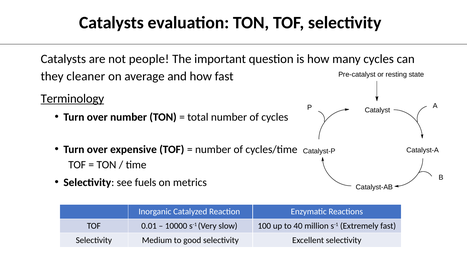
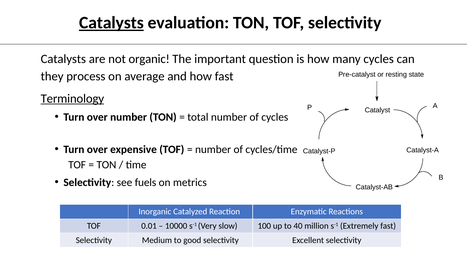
Catalysts underline: none -> present (111, 23)
people: people -> organic (149, 59)
cleaner: cleaner -> process (86, 76)
